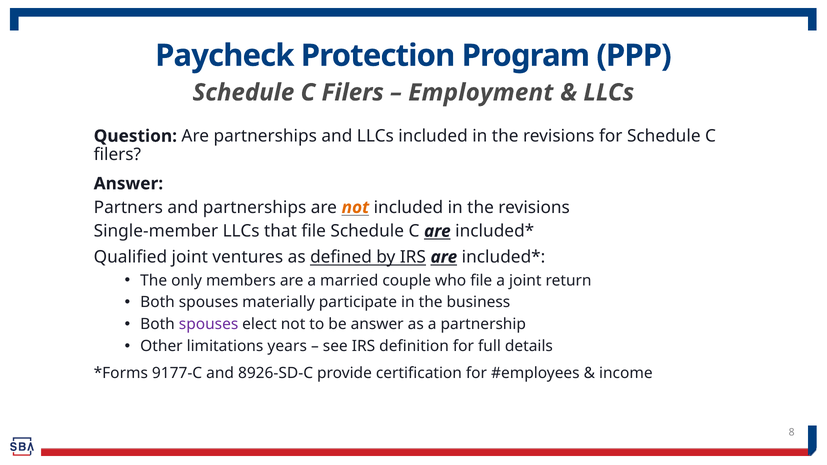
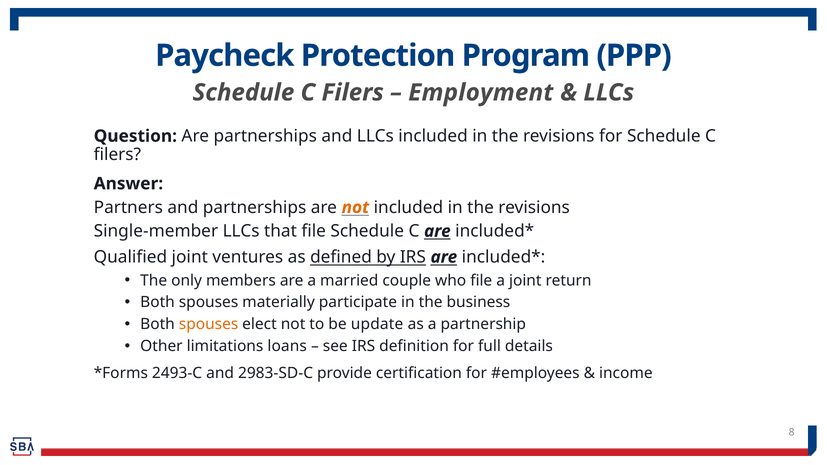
spouses colour: purple -> orange (209, 324)
be answer: answer -> update (377, 324)
years: years -> loans (287, 346)
9177-C: 9177-C -> 2493-C (177, 373)
8926-SD-C: 8926-SD-C -> 2983-SD-C (276, 373)
